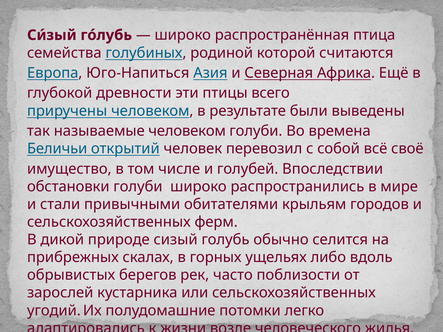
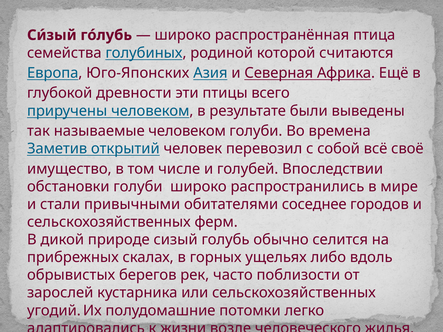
Юго-Напиться: Юго-Напиться -> Юго-Японских (138, 73)
Беличьи: Беличьи -> Заметив (57, 149)
крыльям: крыльям -> соседнее (314, 204)
